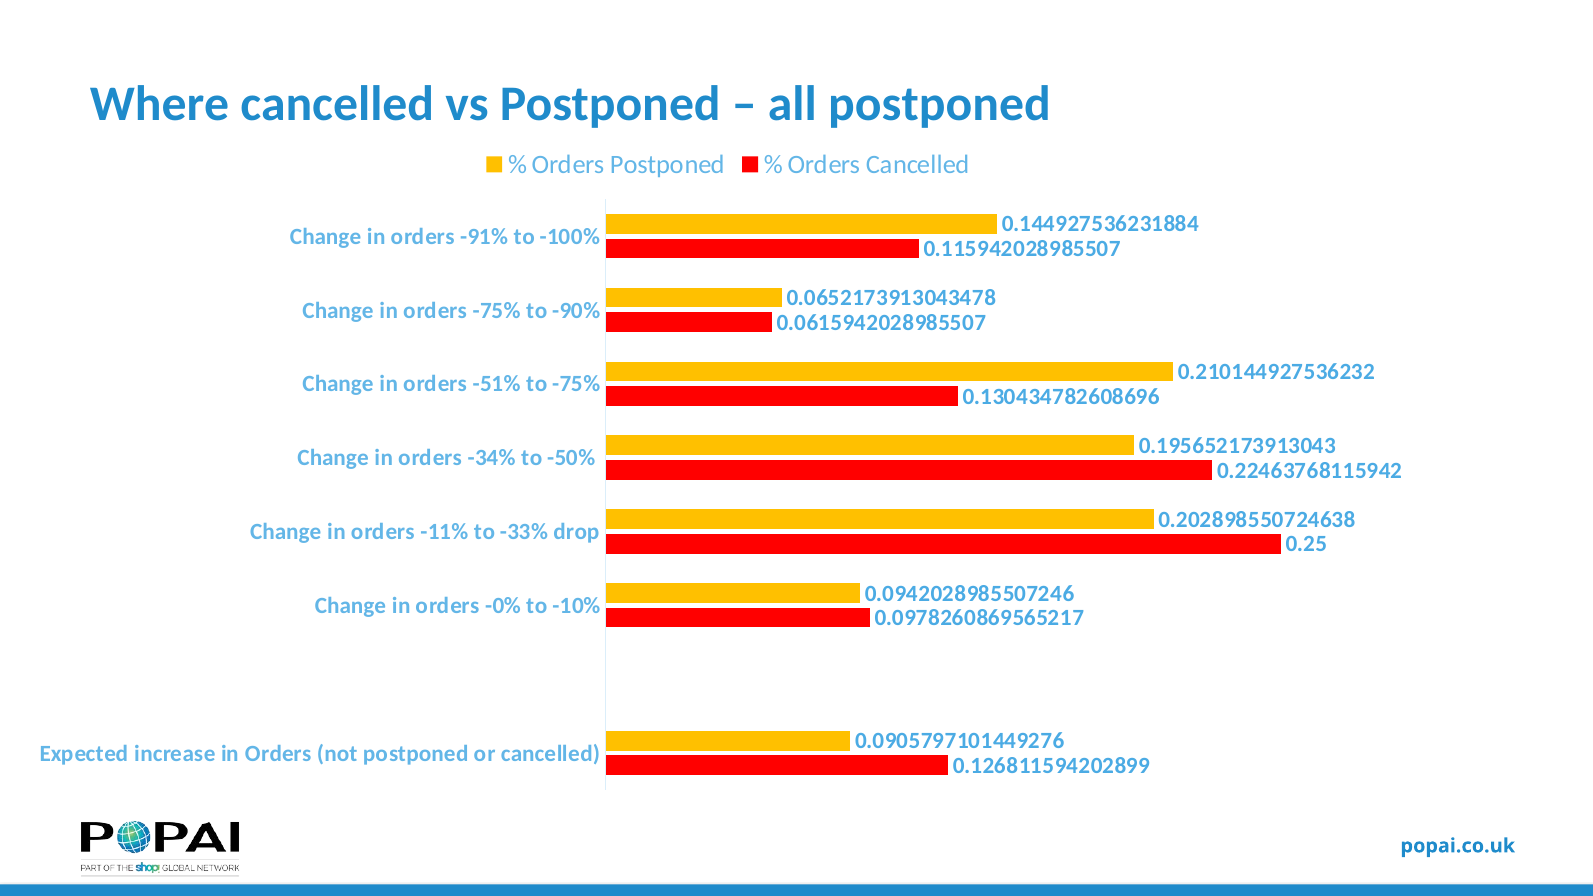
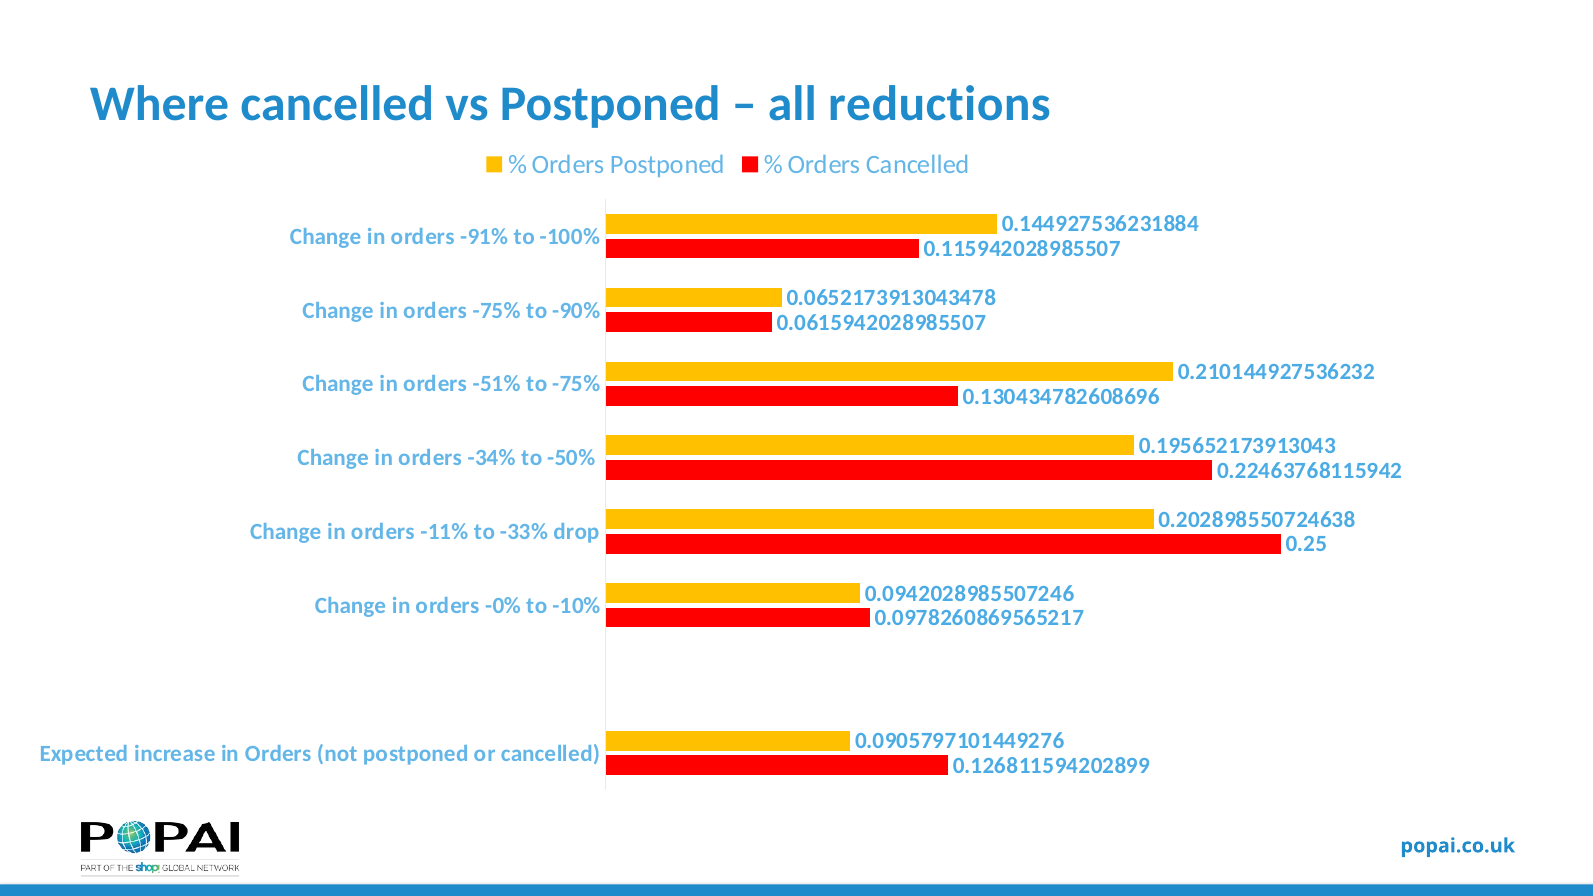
all postponed: postponed -> reductions (939, 104)
